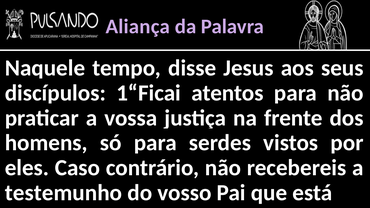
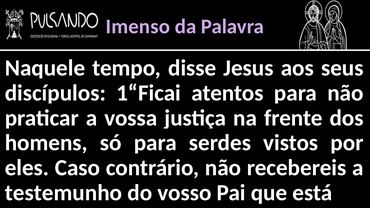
Aliança: Aliança -> Imenso (138, 27)
